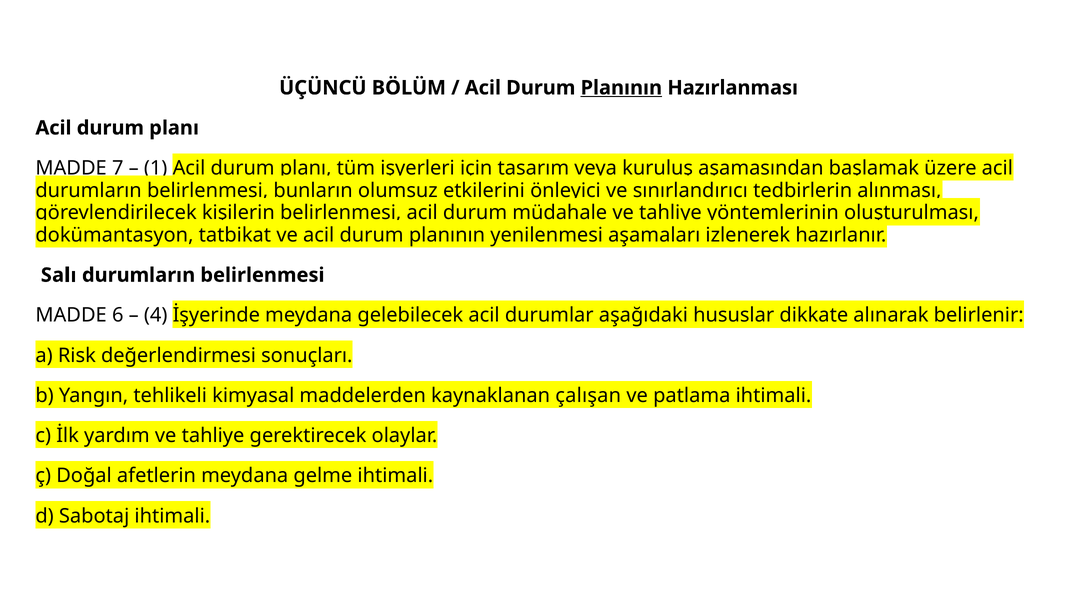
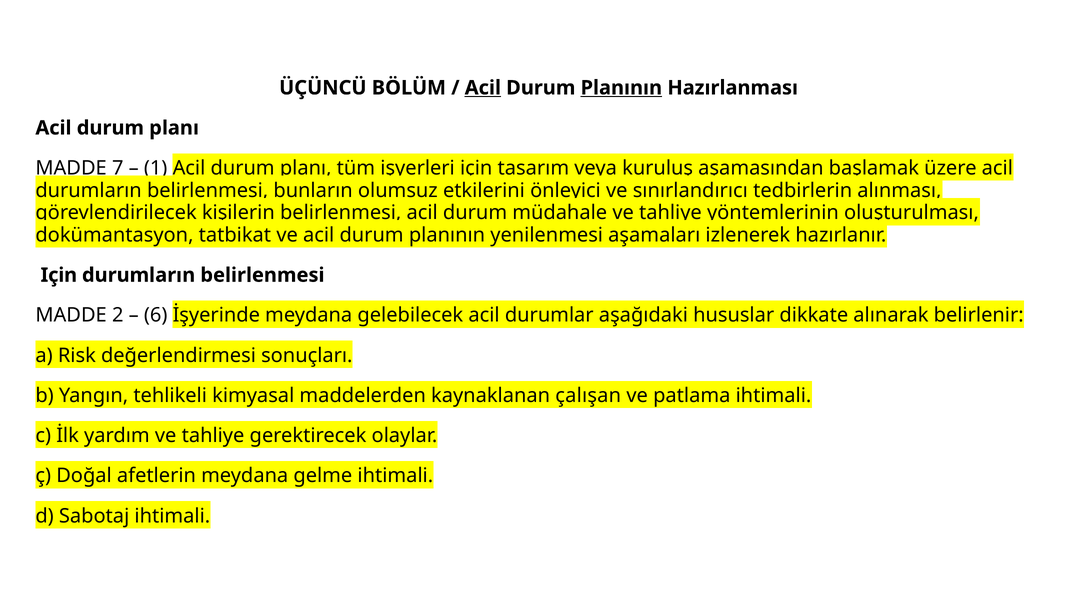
Acil underline: none -> present (483, 88)
Salı: Salı -> Için (59, 275)
6: 6 -> 2 (118, 315)
4: 4 -> 6 (156, 315)
